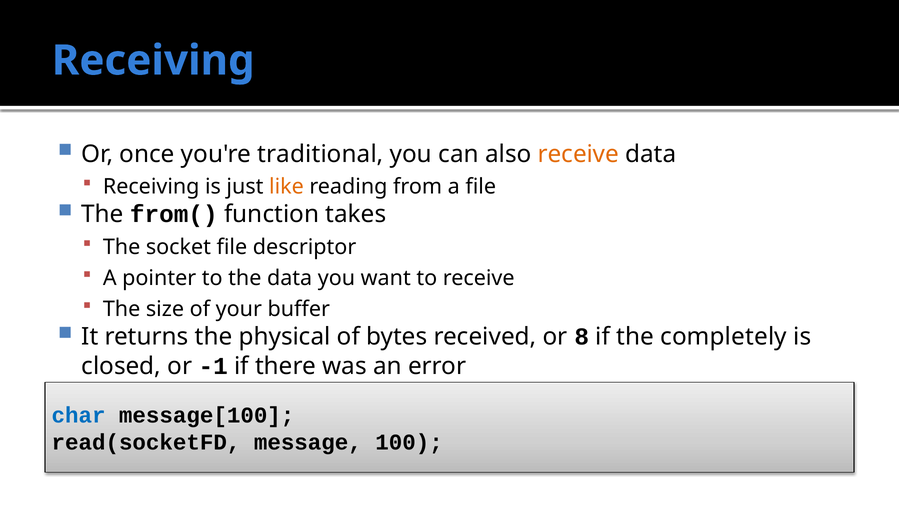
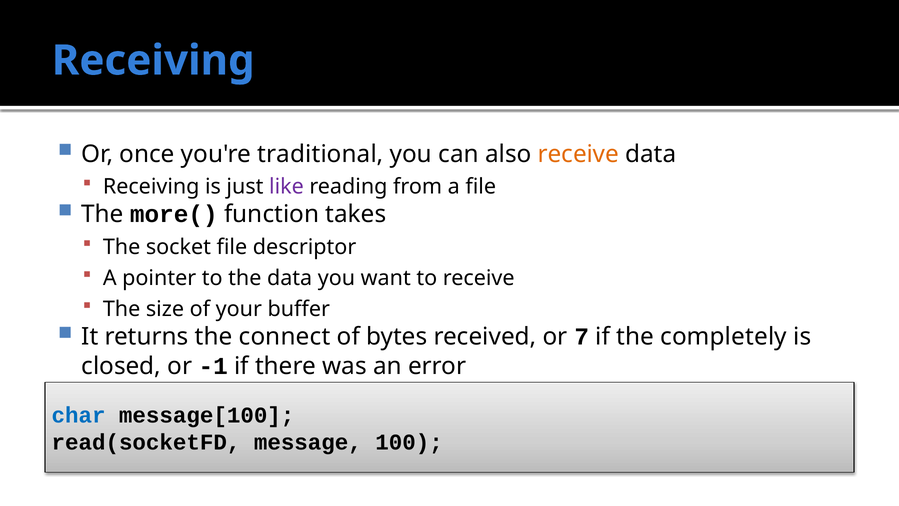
like colour: orange -> purple (286, 187)
from(: from( -> more( (174, 214)
physical: physical -> connect (285, 337)
8: 8 -> 7 (582, 337)
